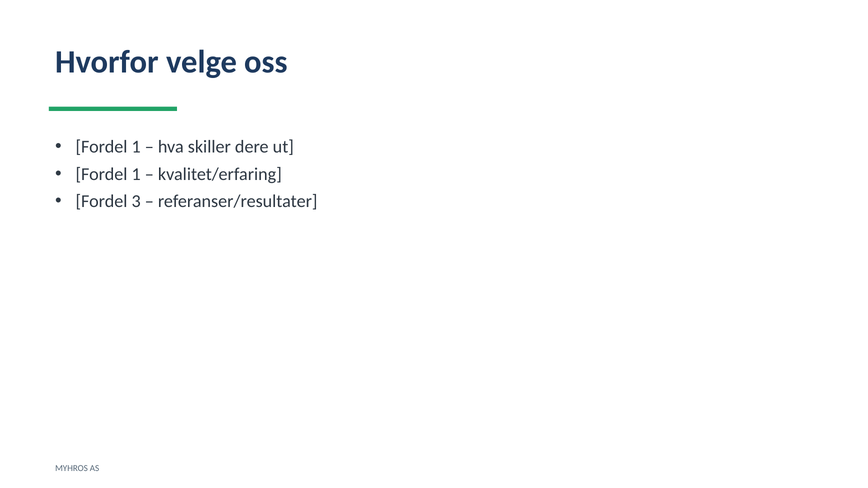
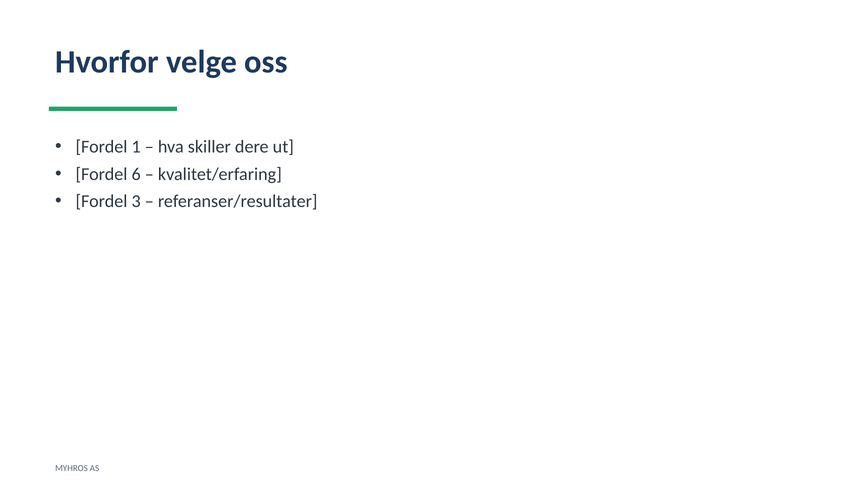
1: 1 -> 6 (136, 174)
